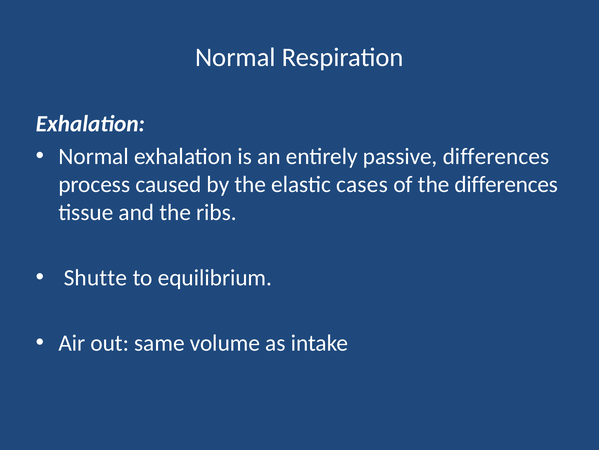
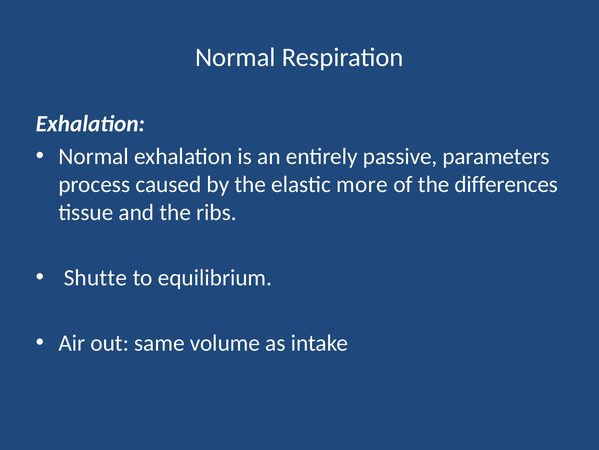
passive differences: differences -> parameters (496, 156)
cases: cases -> more (362, 184)
